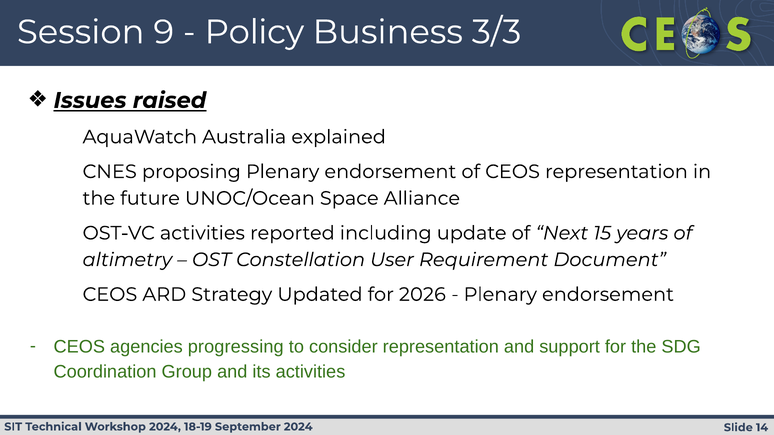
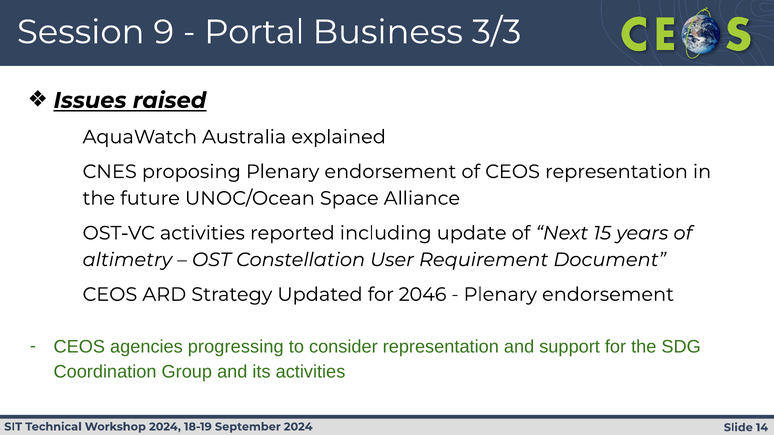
Policy: Policy -> Portal (254, 32)
2026: 2026 -> 2046 (423, 295)
